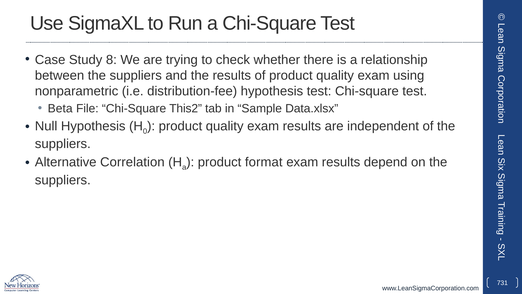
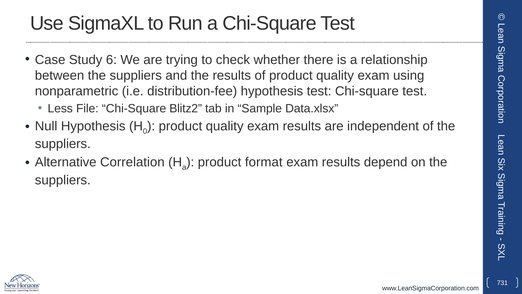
8: 8 -> 6 (111, 60)
Beta: Beta -> Less (60, 108)
This2: This2 -> Blitz2 (186, 108)
